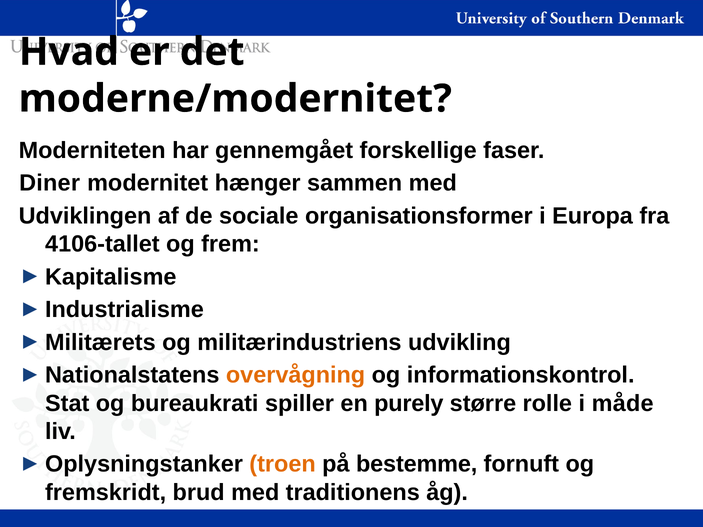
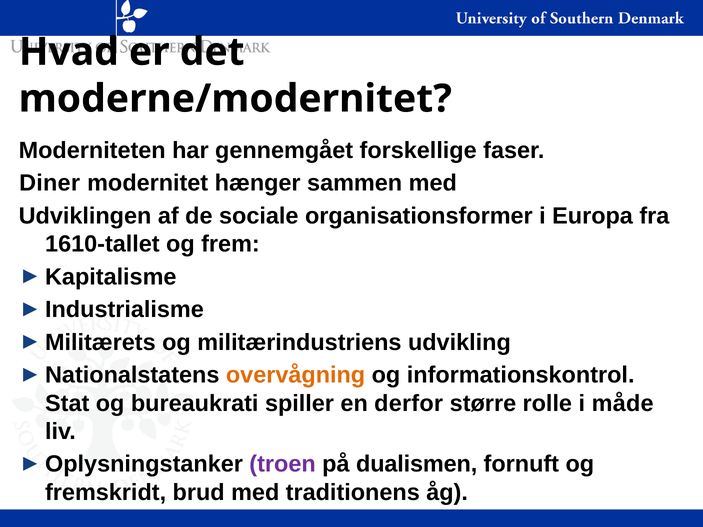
4106-tallet: 4106-tallet -> 1610-tallet (102, 244)
purely: purely -> derfor (409, 403)
troen colour: orange -> purple (283, 464)
bestemme: bestemme -> dualismen (417, 464)
